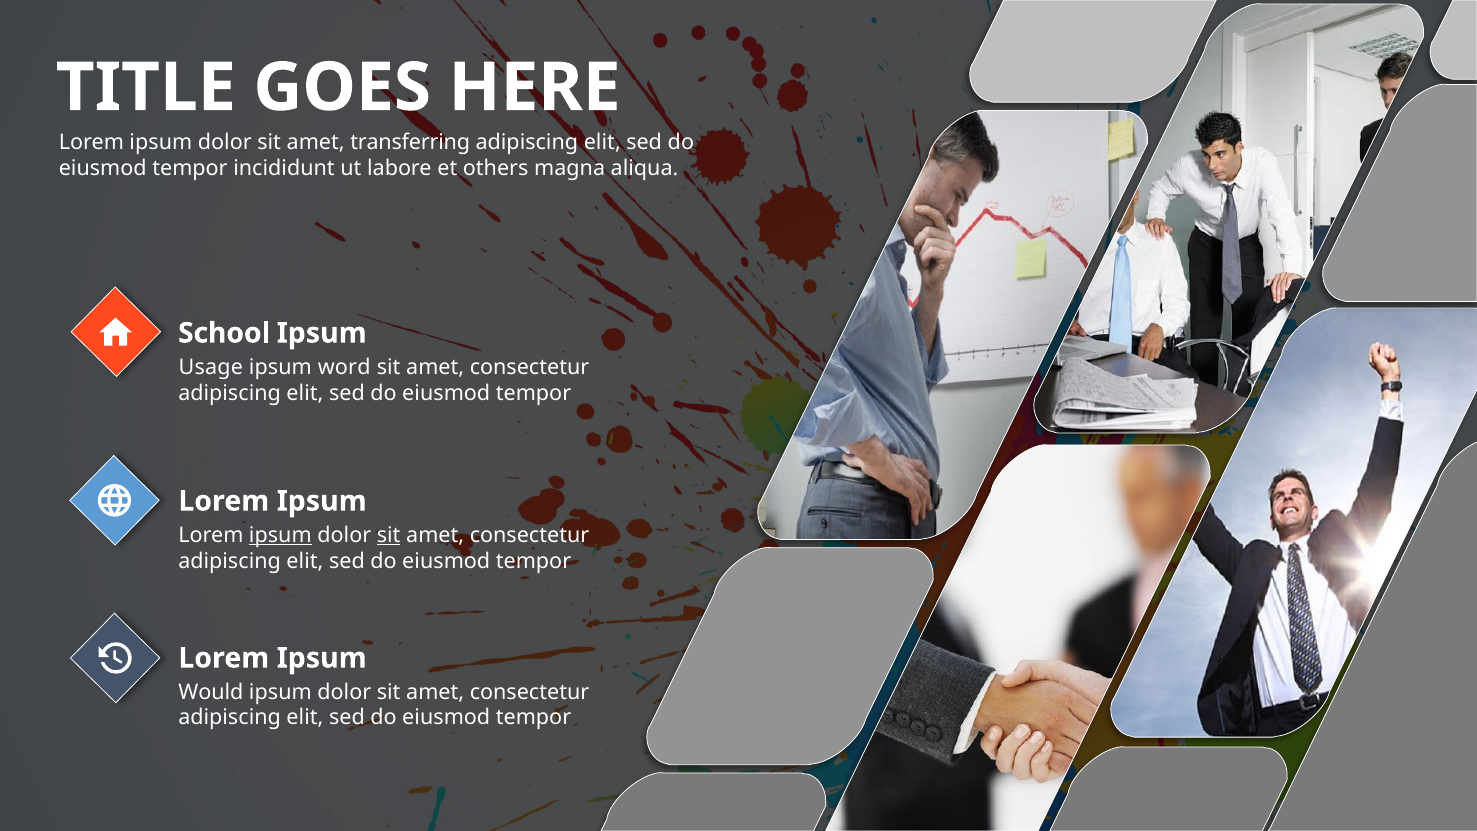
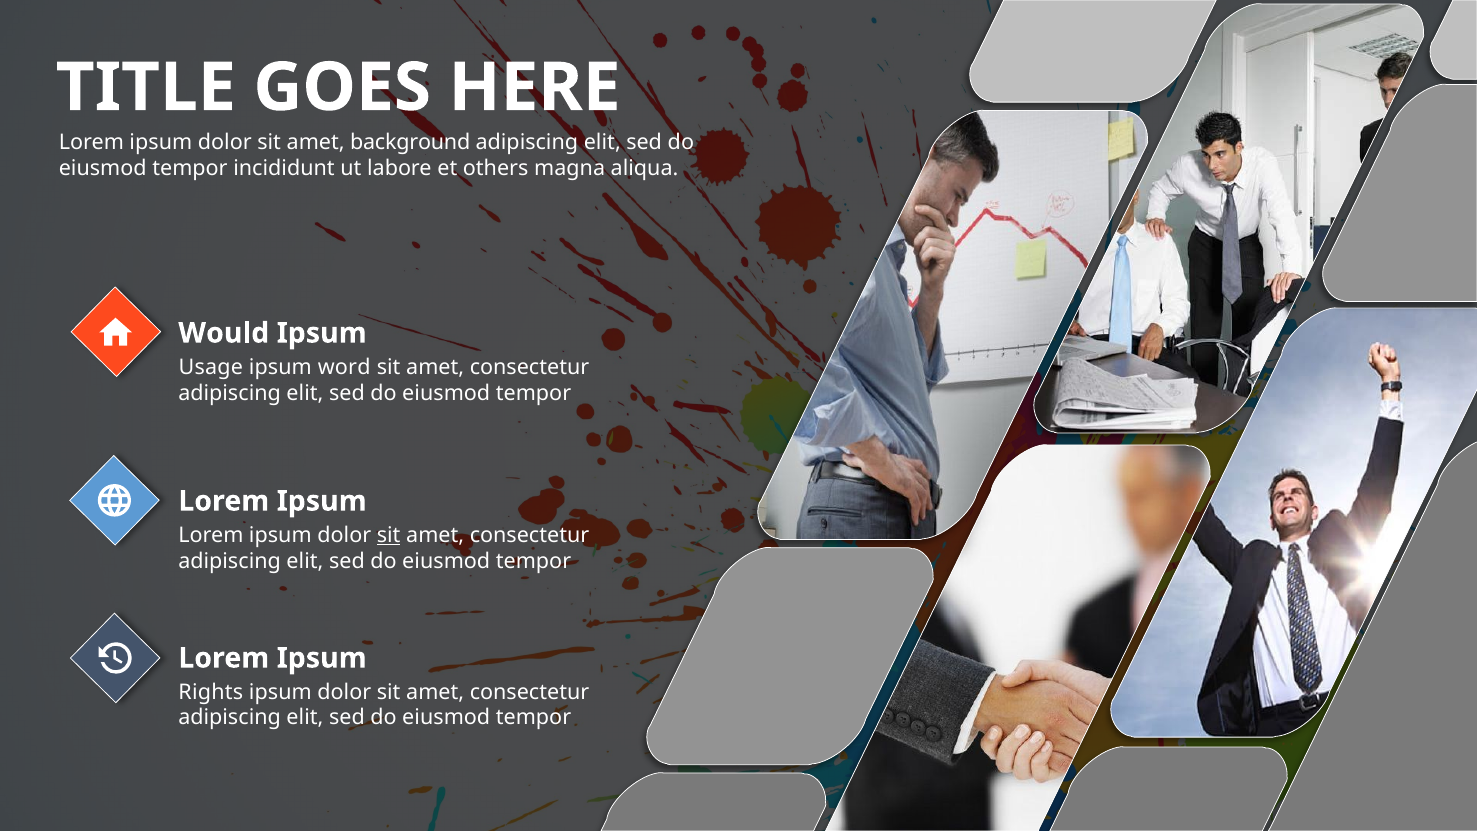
transferring: transferring -> background (410, 142)
School: School -> Would (224, 333)
ipsum underline: present -> none (280, 535)
Would: Would -> Rights (211, 692)
